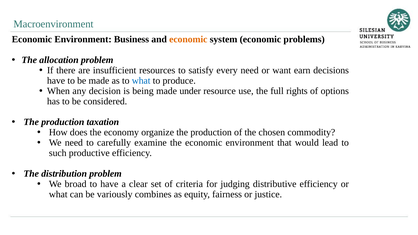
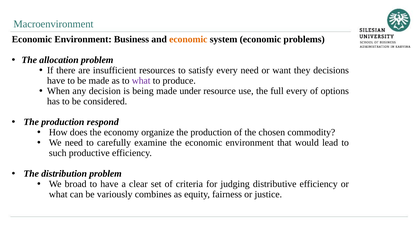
earn: earn -> they (302, 70)
what colour: blue -> purple (141, 81)
full rights: rights -> every (297, 91)
taxation: taxation -> respond (103, 122)
